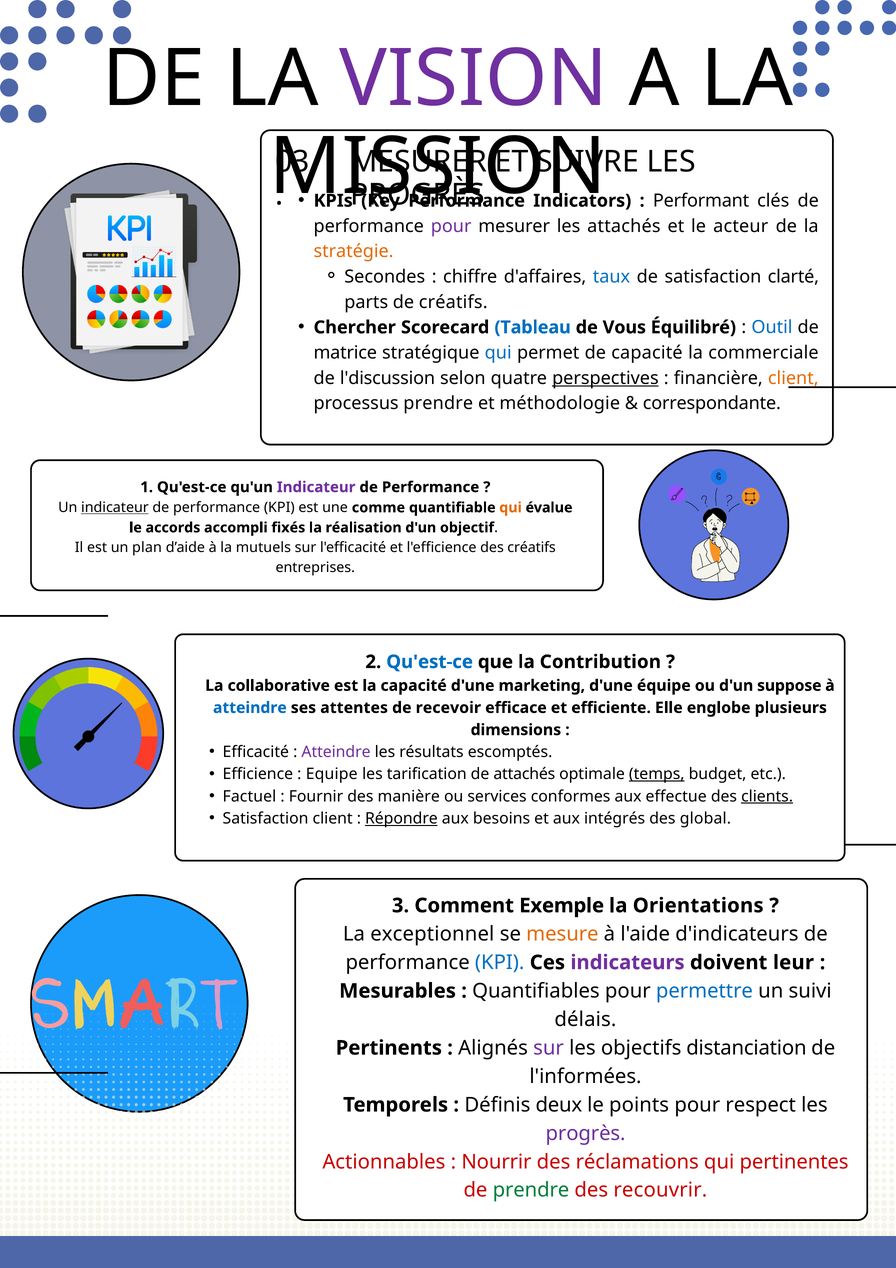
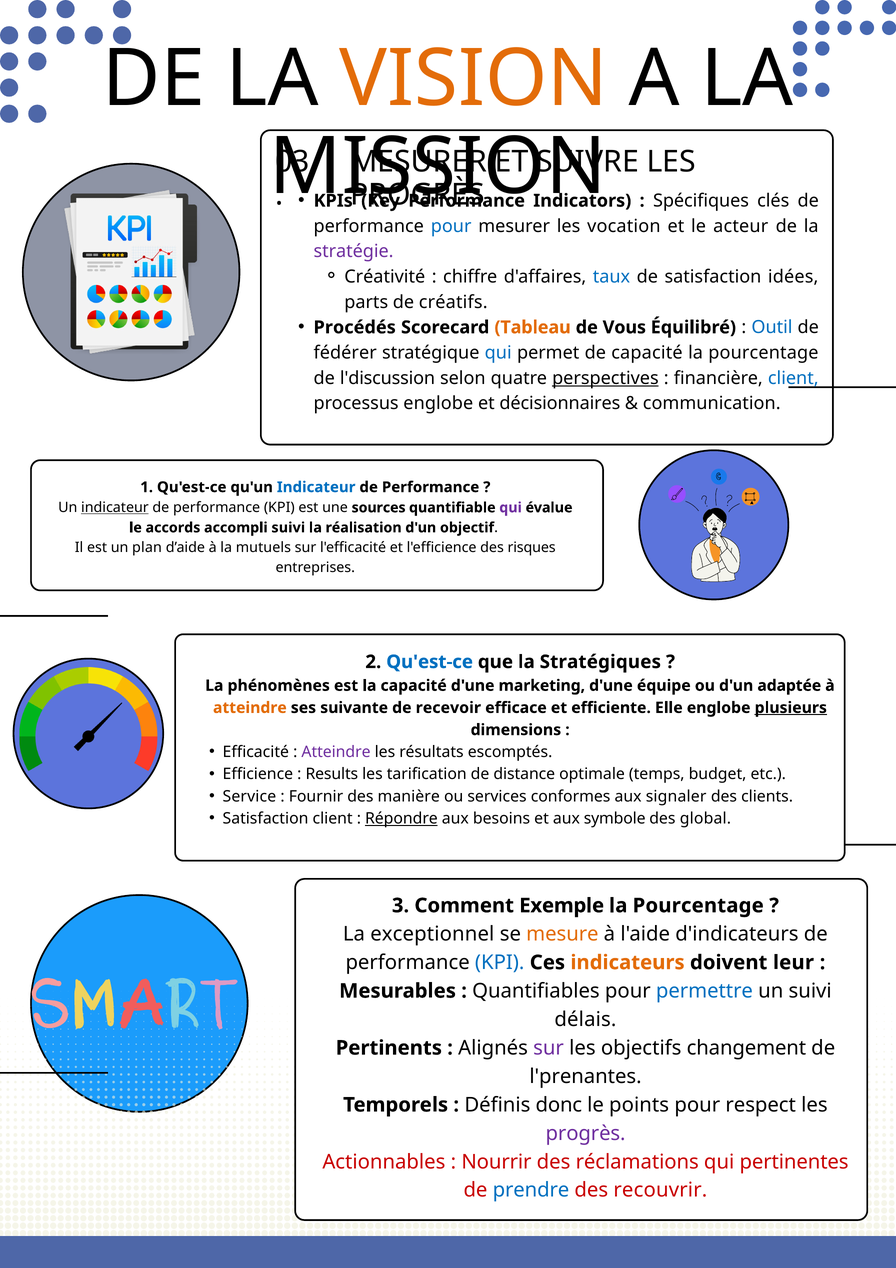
VISION colour: purple -> orange (474, 79)
Performant: Performant -> Spécifiques (701, 201)
pour colour: purple -> blue (451, 226)
les attachés: attachés -> vocation (624, 226)
stratégie colour: orange -> purple (354, 251)
Secondes: Secondes -> Créativité (385, 277)
clarté: clarté -> idées (793, 277)
Chercher: Chercher -> Procédés (355, 327)
Tableau colour: blue -> orange (533, 327)
matrice: matrice -> fédérer (345, 352)
commerciale: commerciale -> pourcentage (763, 352)
client colour: orange -> blue (793, 378)
processus prendre: prendre -> englobe (438, 403)
méthodologie: méthodologie -> décisionnaires (560, 403)
correspondante: correspondante -> communication (712, 403)
Indicateur colour: purple -> blue (316, 487)
comme: comme -> sources (379, 507)
qui colour: orange -> purple (511, 507)
accompli fixés: fixés -> suivi (288, 527)
des créatifs: créatifs -> risques (532, 547)
Contribution: Contribution -> Stratégiques (600, 661)
collaborative: collaborative -> phénomènes (279, 685)
suppose: suppose -> adaptée (789, 685)
atteindre colour: blue -> orange (250, 707)
attentes: attentes -> suivante (354, 707)
plusieurs underline: none -> present (791, 707)
Equipe: Equipe -> Results (332, 774)
de attachés: attachés -> distance (524, 774)
temps underline: present -> none (657, 774)
Factuel: Factuel -> Service (249, 796)
effectue: effectue -> signaler (676, 796)
clients underline: present -> none (767, 796)
intégrés: intégrés -> symbole (615, 818)
Orientations: Orientations -> Pourcentage (698, 905)
indicateurs colour: purple -> orange (628, 962)
distanciation: distanciation -> changement (746, 1047)
l'informées: l'informées -> l'prenantes (585, 1076)
deux: deux -> donc (559, 1104)
prendre colour: green -> blue (531, 1190)
